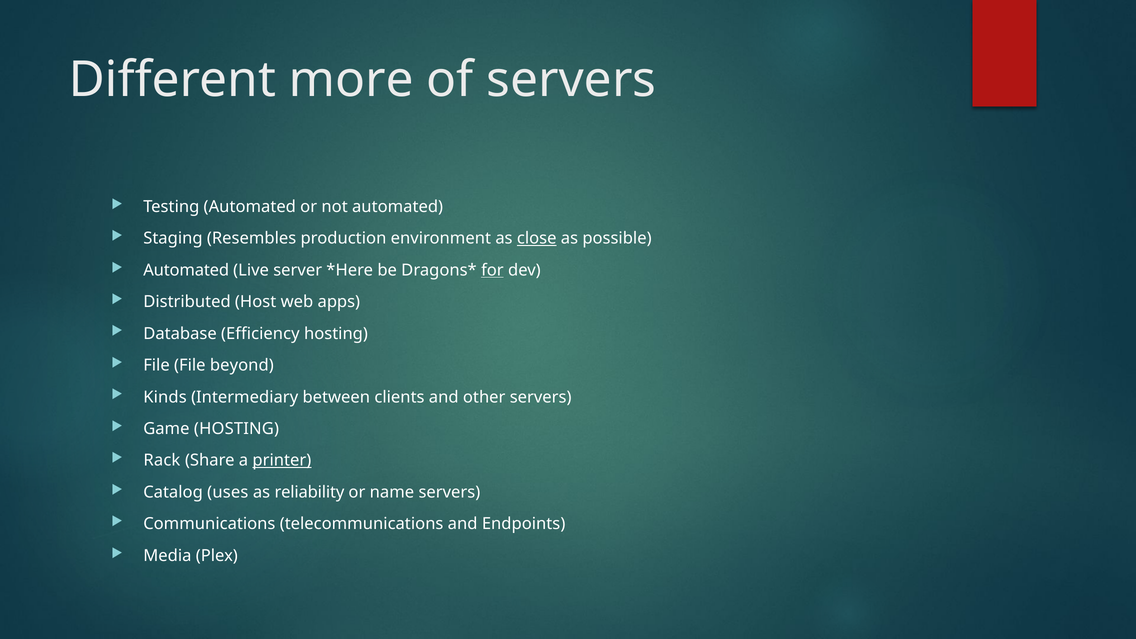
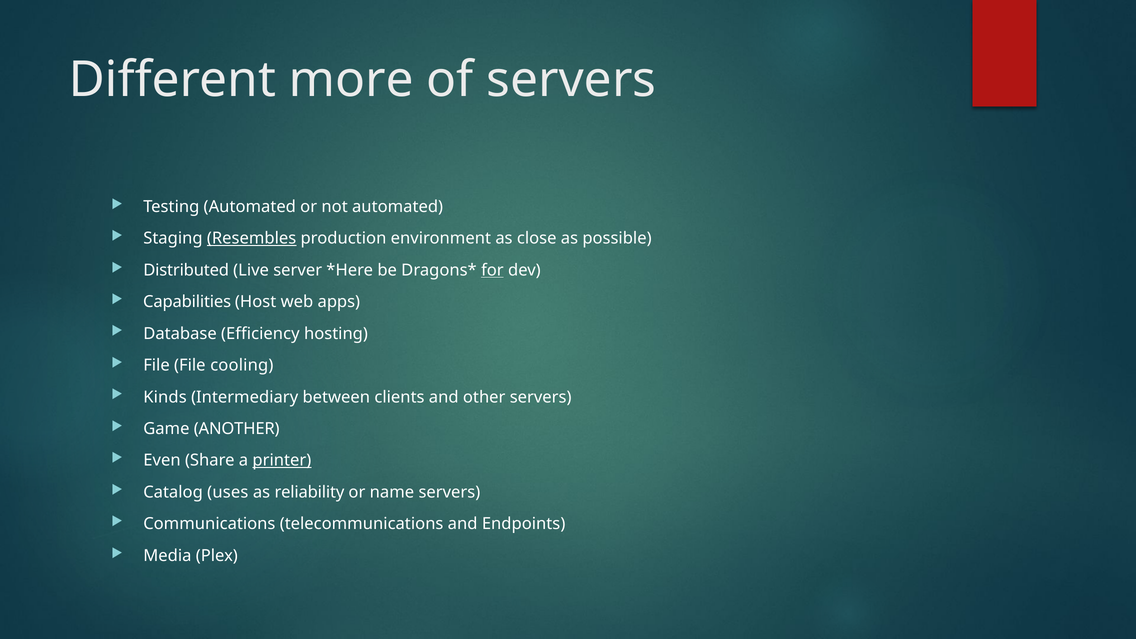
Resembles underline: none -> present (252, 238)
close underline: present -> none (537, 238)
Automated: Automated -> Distributed (186, 270)
Distributed: Distributed -> Capabilities (187, 302)
beyond: beyond -> cooling (242, 365)
Game HOSTING: HOSTING -> ANOTHER (237, 429)
Rack: Rack -> Even (162, 461)
